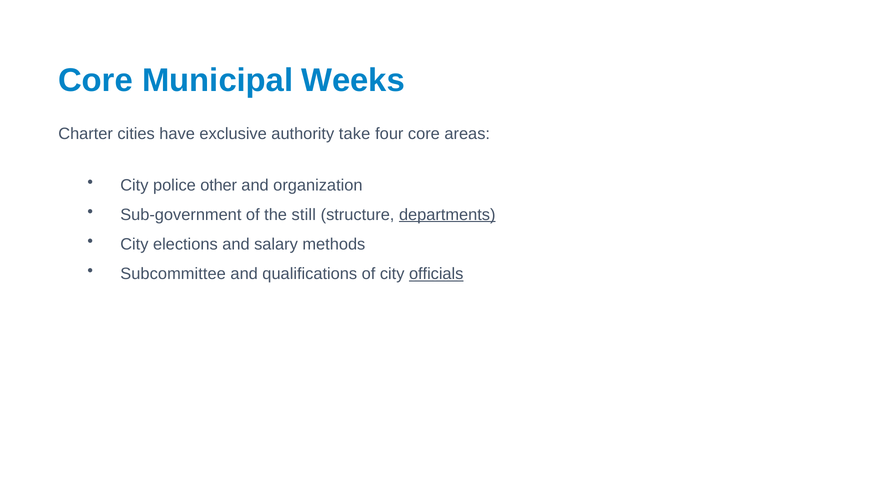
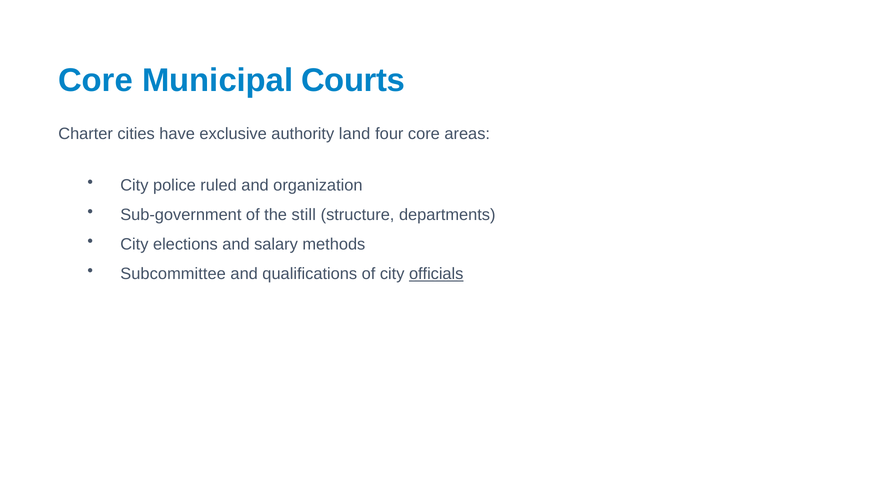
Weeks: Weeks -> Courts (353, 80)
take: take -> land (355, 134)
other: other -> ruled (219, 185)
departments underline: present -> none (447, 215)
